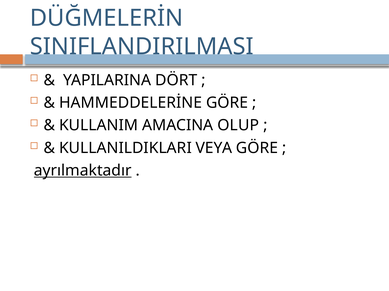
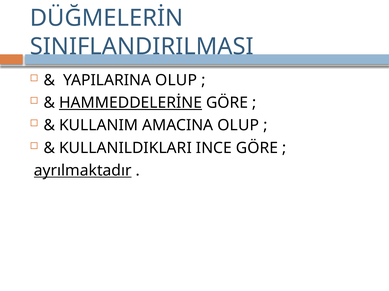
YAPILARINA DÖRT: DÖRT -> OLUP (176, 80)
HAMMEDDELERİNE underline: none -> present (131, 103)
VEYA: VEYA -> INCE (214, 148)
